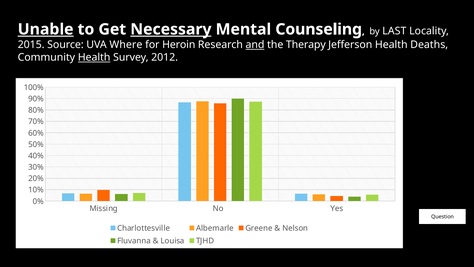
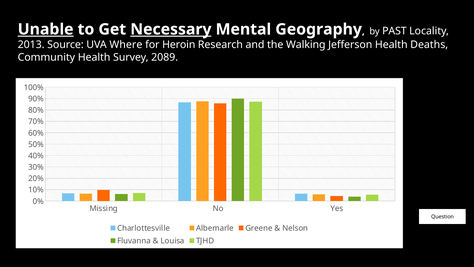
Counseling: Counseling -> Geography (319, 29)
LAST: LAST -> PAST (394, 31)
2015: 2015 -> 2013 (31, 45)
and underline: present -> none (255, 45)
Therapy: Therapy -> Walking (306, 45)
Health underline: present -> none (94, 57)
2012: 2012 -> 2089 (165, 57)
